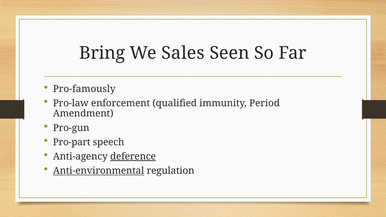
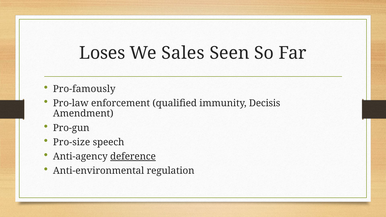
Bring: Bring -> Loses (102, 53)
Period: Period -> Decisis (265, 103)
Pro-part: Pro-part -> Pro-size (72, 142)
Anti-environmental underline: present -> none (99, 171)
